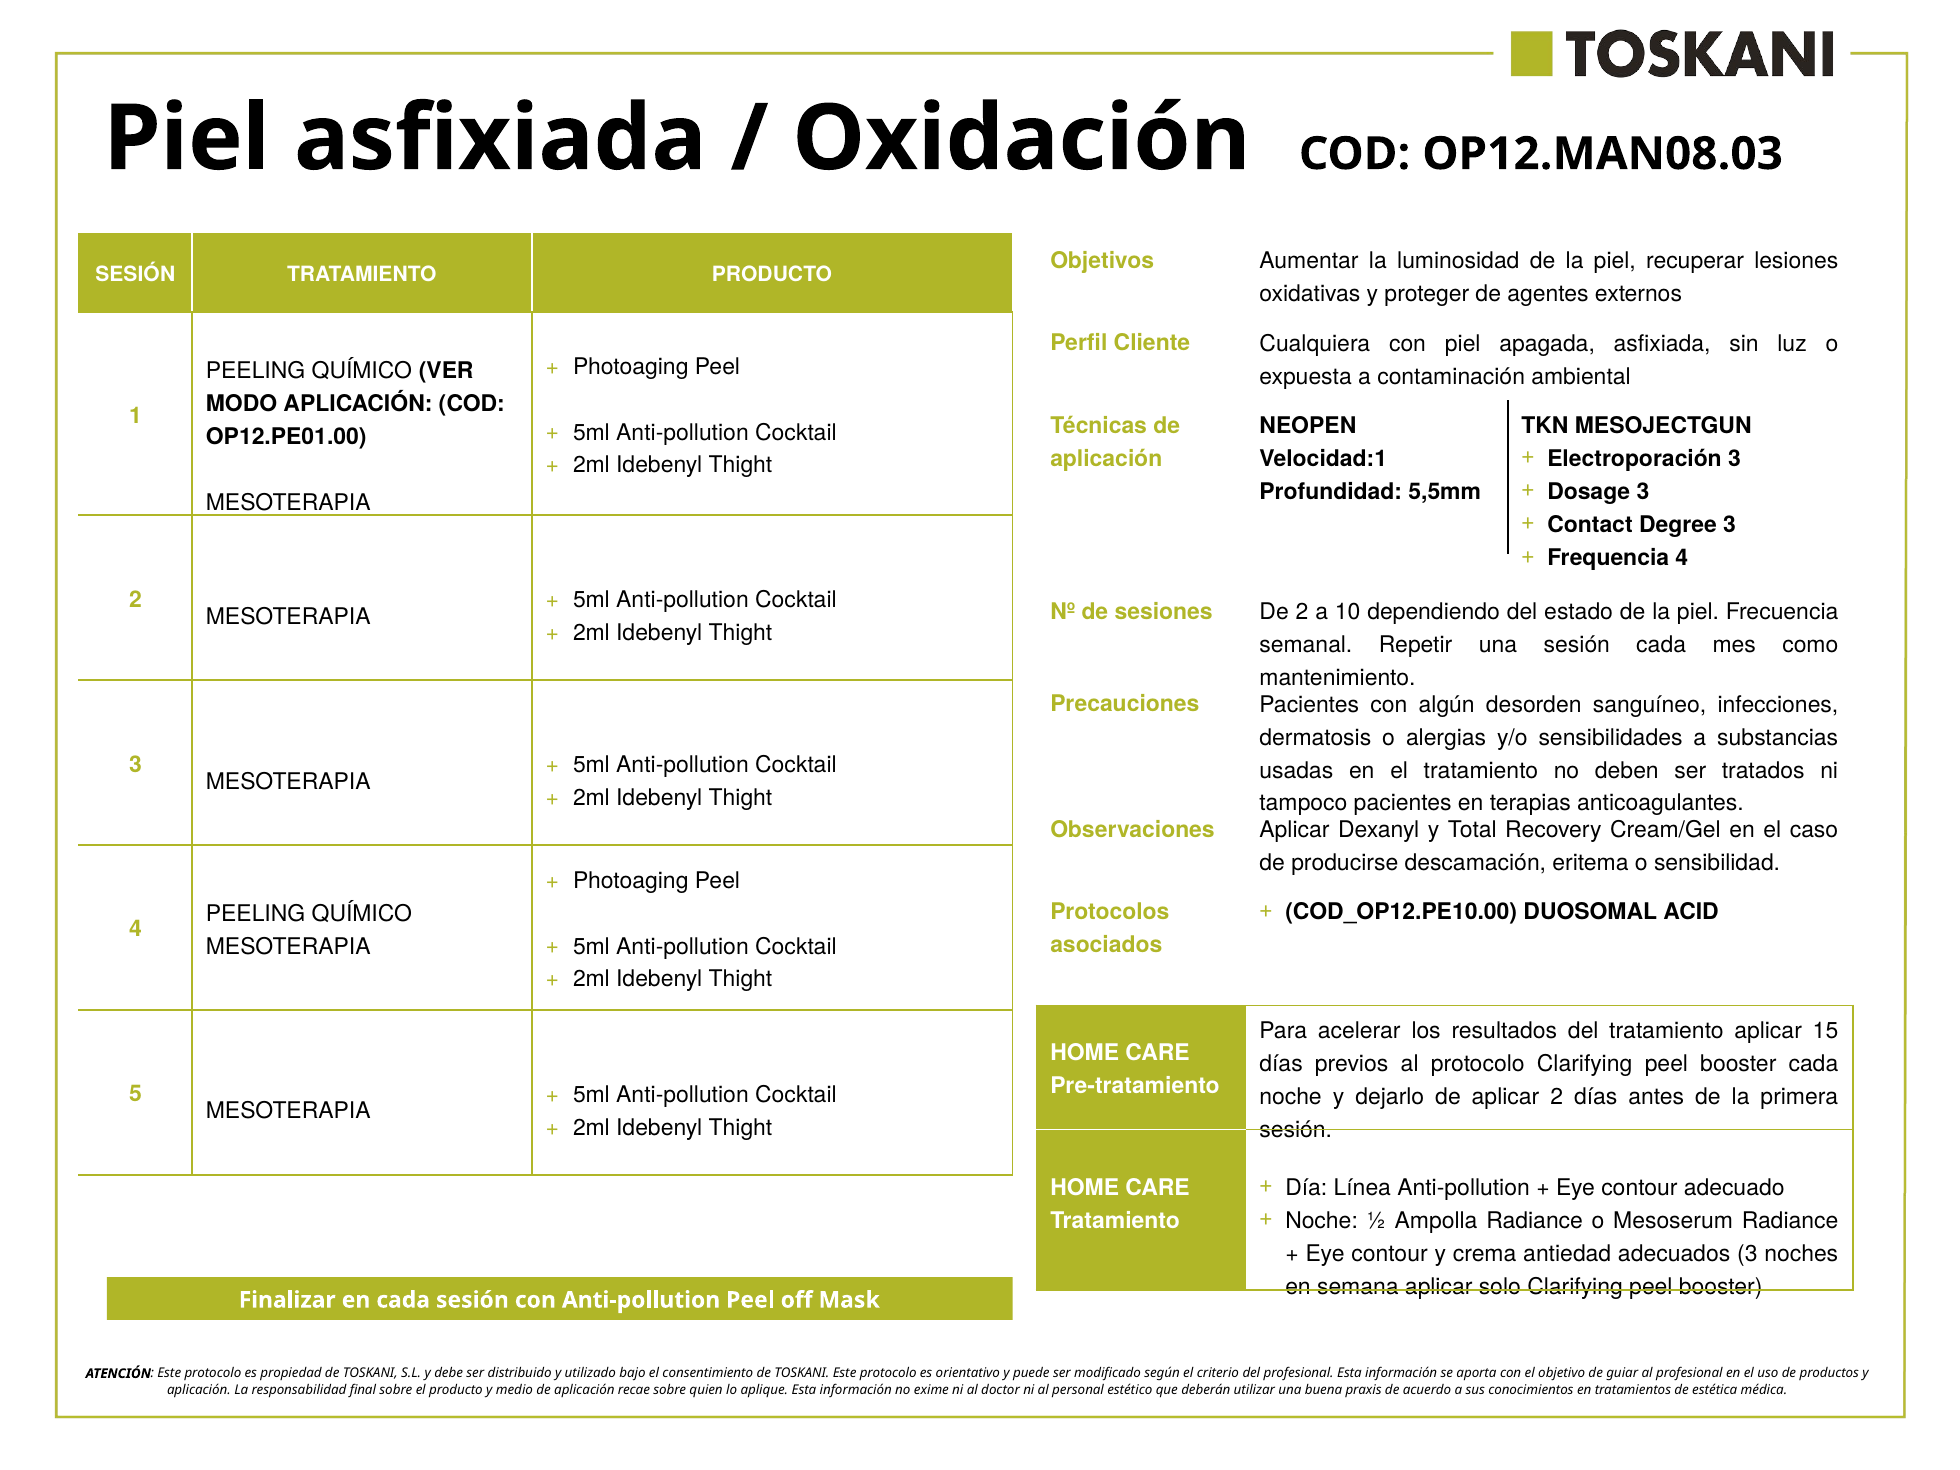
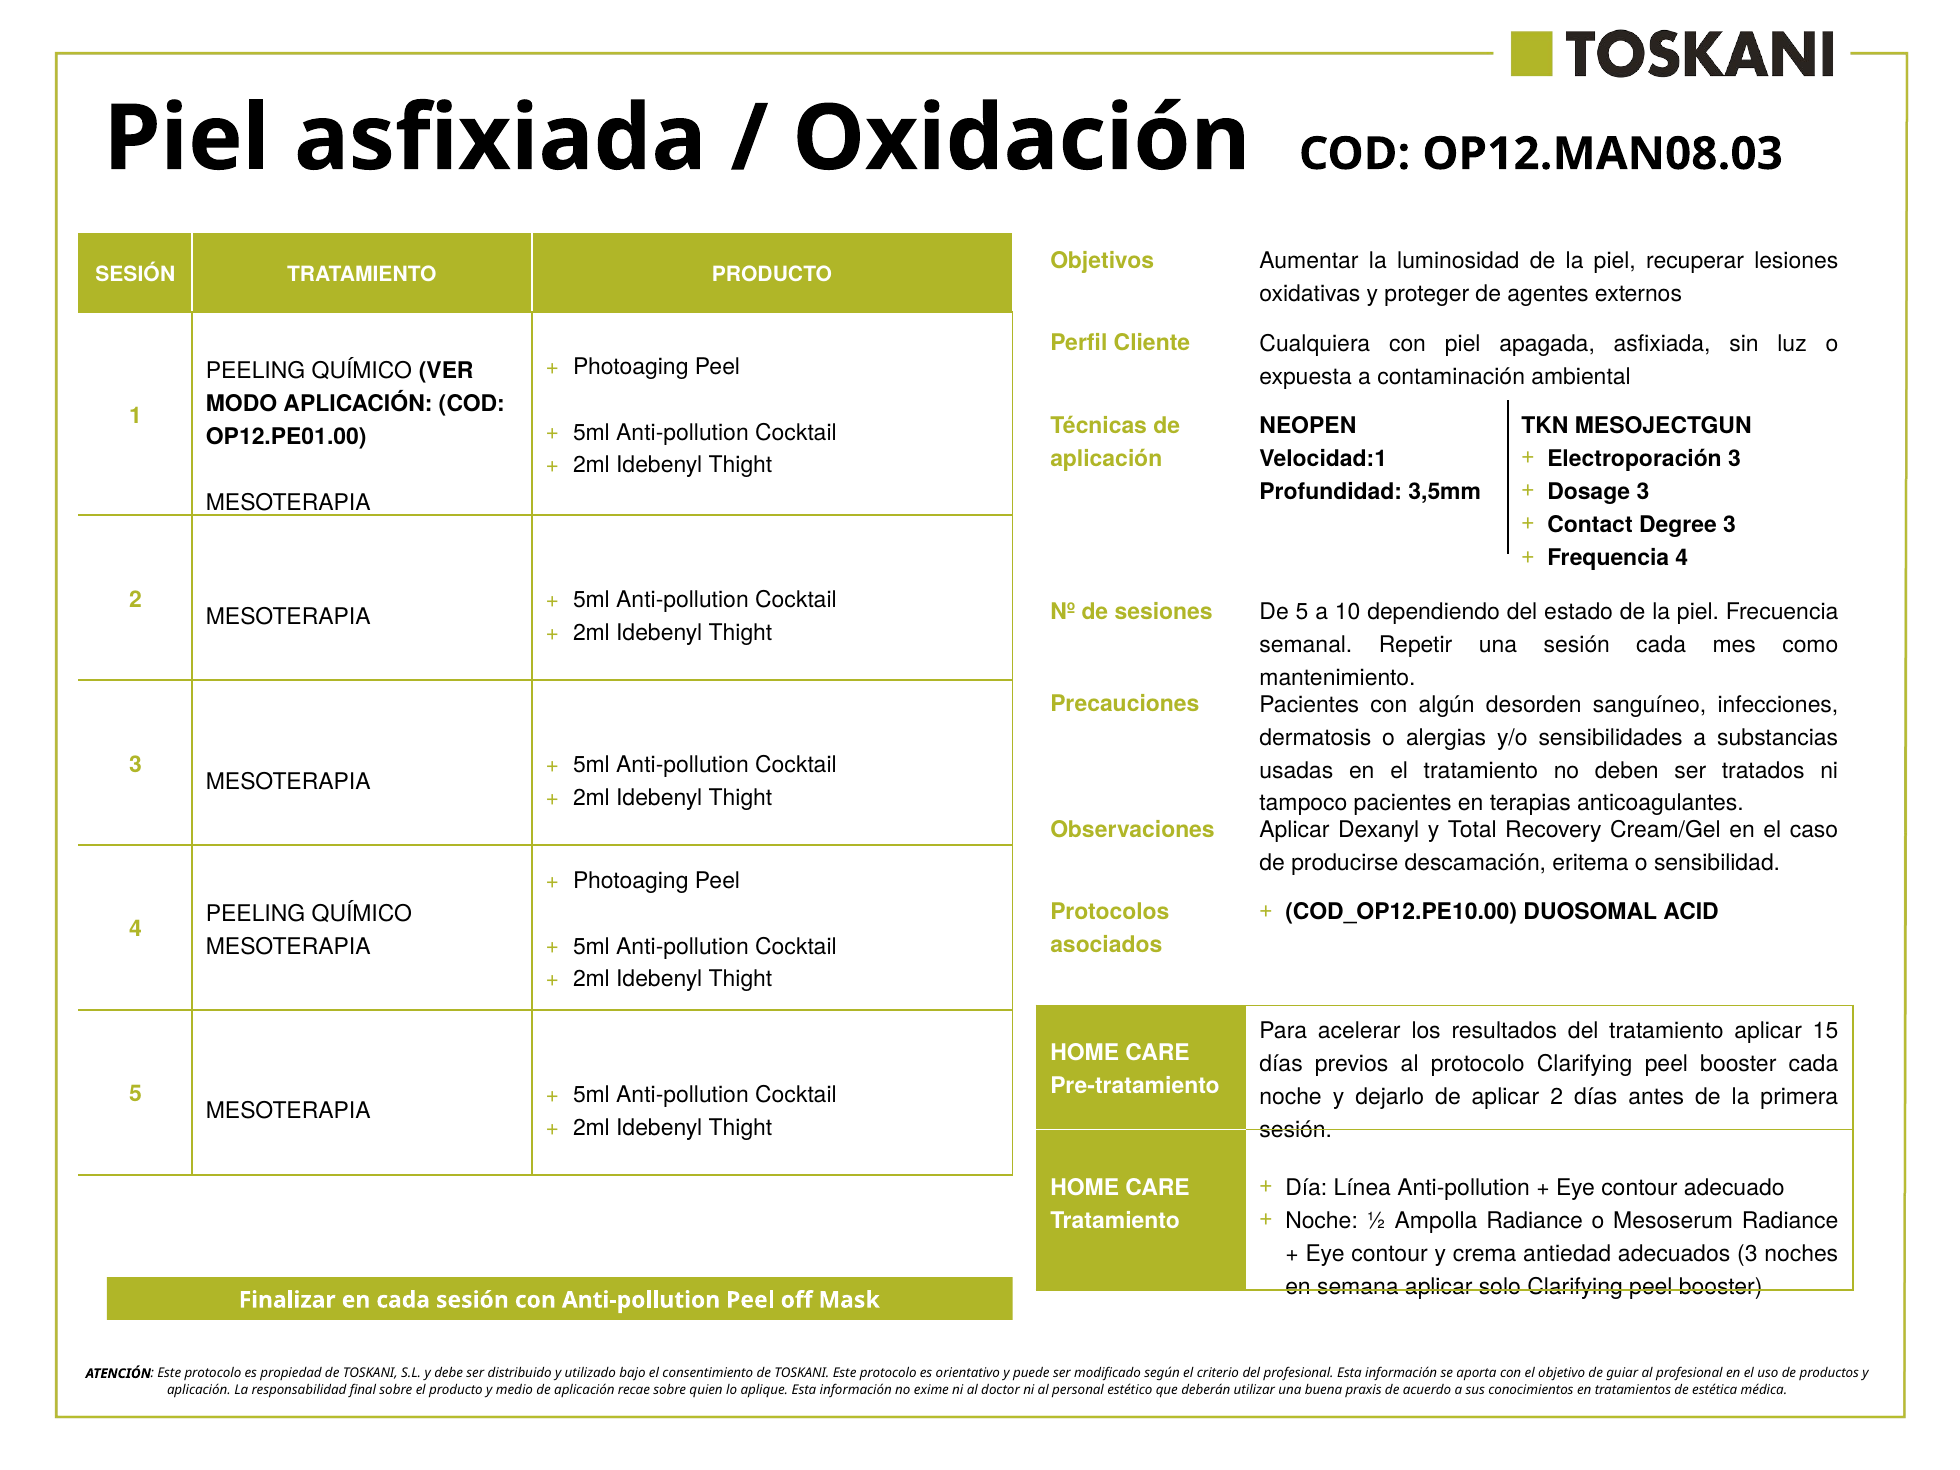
5,5mm: 5,5mm -> 3,5mm (1445, 492)
De 2: 2 -> 5 (1302, 612)
